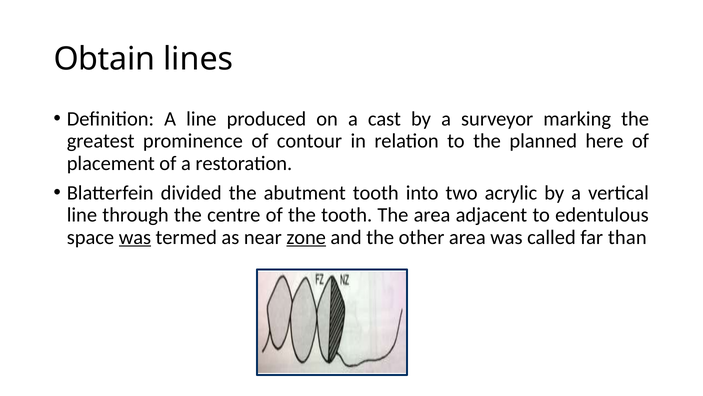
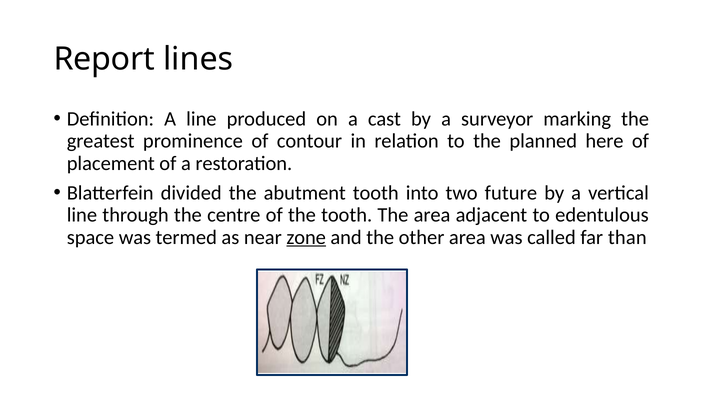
Obtain: Obtain -> Report (104, 59)
acrylic: acrylic -> future (511, 193)
was underline: present -> none (135, 237)
